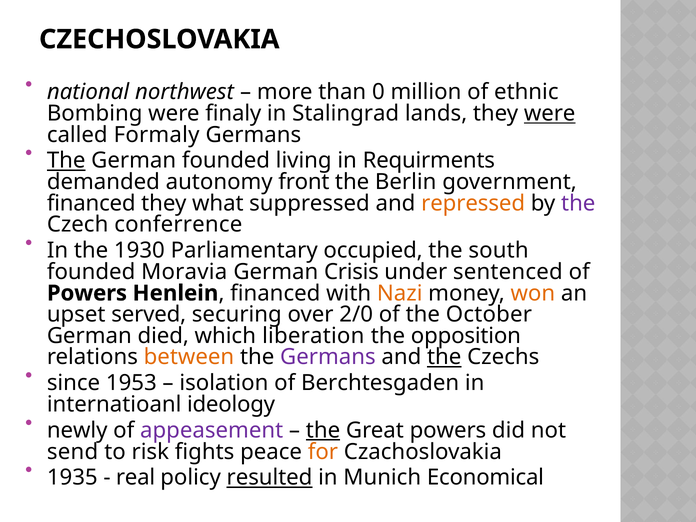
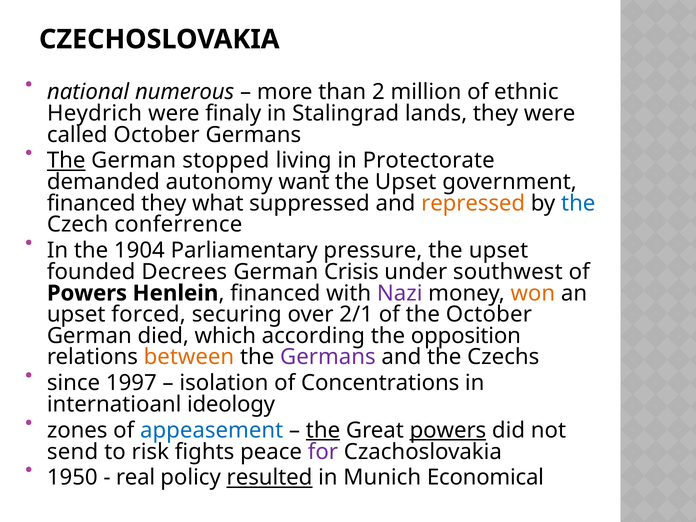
northwest: northwest -> numerous (185, 92)
0: 0 -> 2 (378, 92)
Bombing: Bombing -> Heydrich (95, 113)
were underline: present -> none (550, 113)
called Formaly: Formaly -> October (157, 135)
German founded: founded -> stopped (226, 161)
Requirments: Requirments -> Protectorate (429, 161)
front: front -> want (304, 182)
Berlin: Berlin -> Upset (406, 182)
the colour: purple -> blue (578, 203)
1930: 1930 -> 1904 (139, 251)
occupied: occupied -> pressure (373, 251)
south: south -> upset (499, 251)
Moravia: Moravia -> Decrees (184, 272)
sentenced: sentenced -> southwest (508, 272)
Nazi colour: orange -> purple (400, 293)
served: served -> forced (149, 314)
2/0: 2/0 -> 2/1 (356, 314)
liberation: liberation -> according (313, 336)
the underline: present -> none (444, 357)
1953: 1953 -> 1997 (131, 383)
Berchtesgaden: Berchtesgaden -> Concentrations (380, 383)
newly: newly -> zones (77, 430)
appeasement colour: purple -> blue (212, 430)
powers underline: none -> present (448, 430)
for colour: orange -> purple (323, 452)
1935: 1935 -> 1950 (72, 478)
